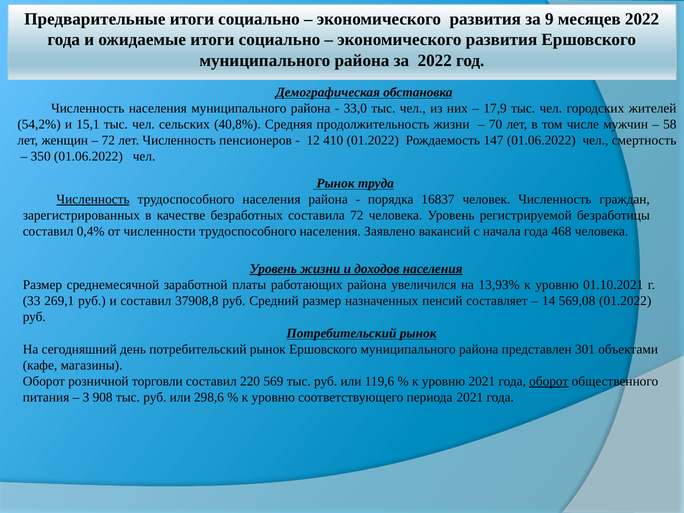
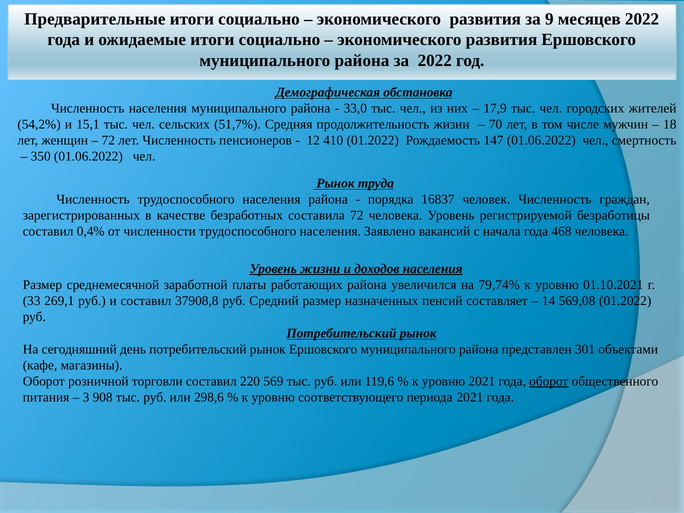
40,8%: 40,8% -> 51,7% (237, 124)
58: 58 -> 18 (670, 124)
Численность underline: present -> none (93, 199)
13,93%: 13,93% -> 79,74% (499, 285)
